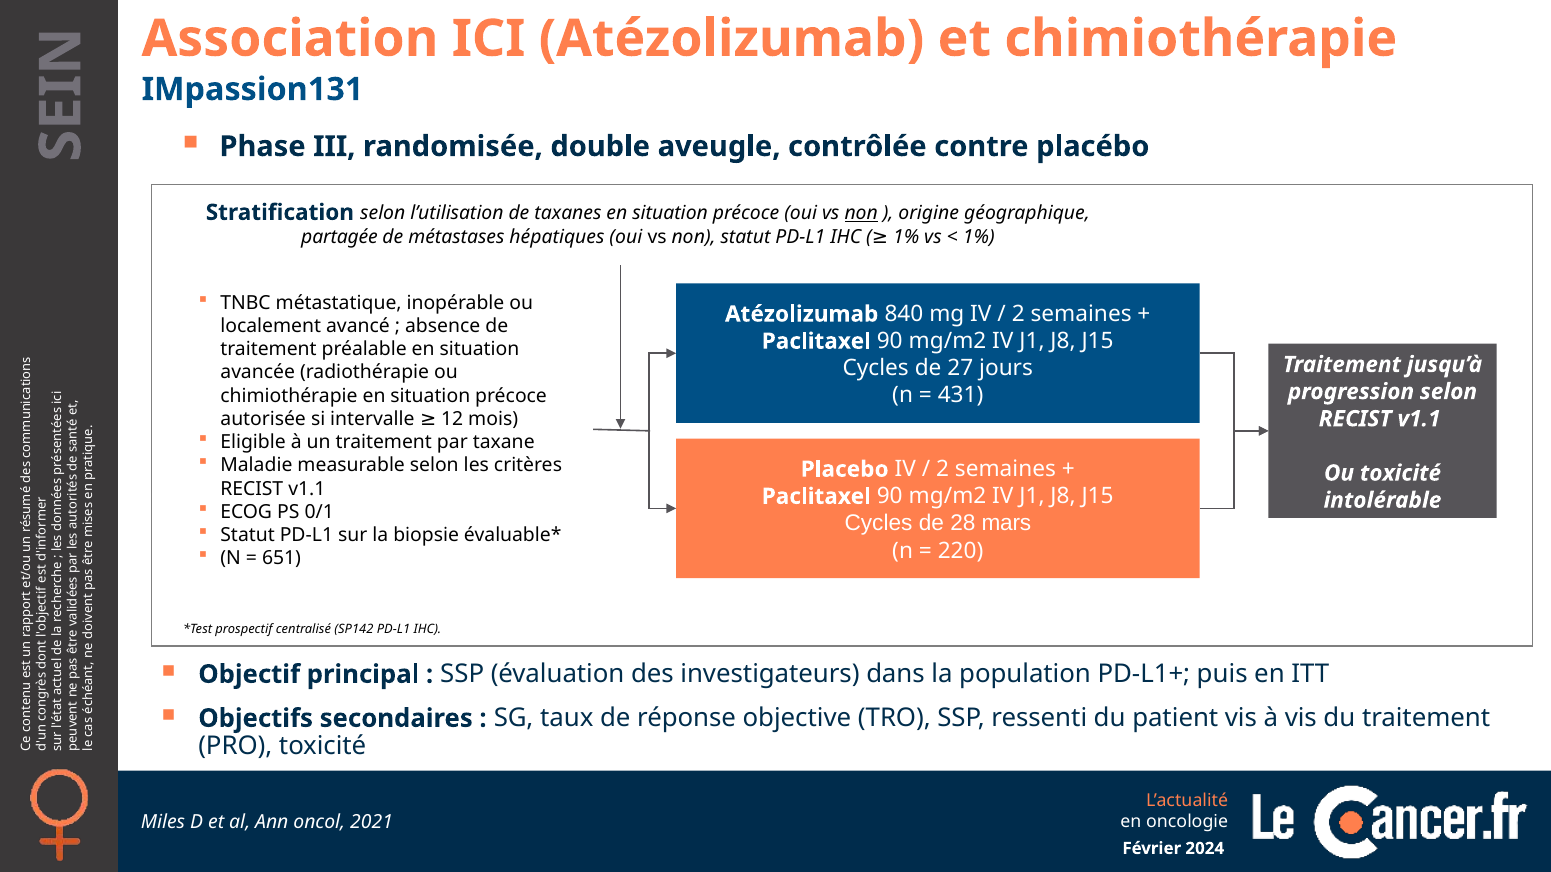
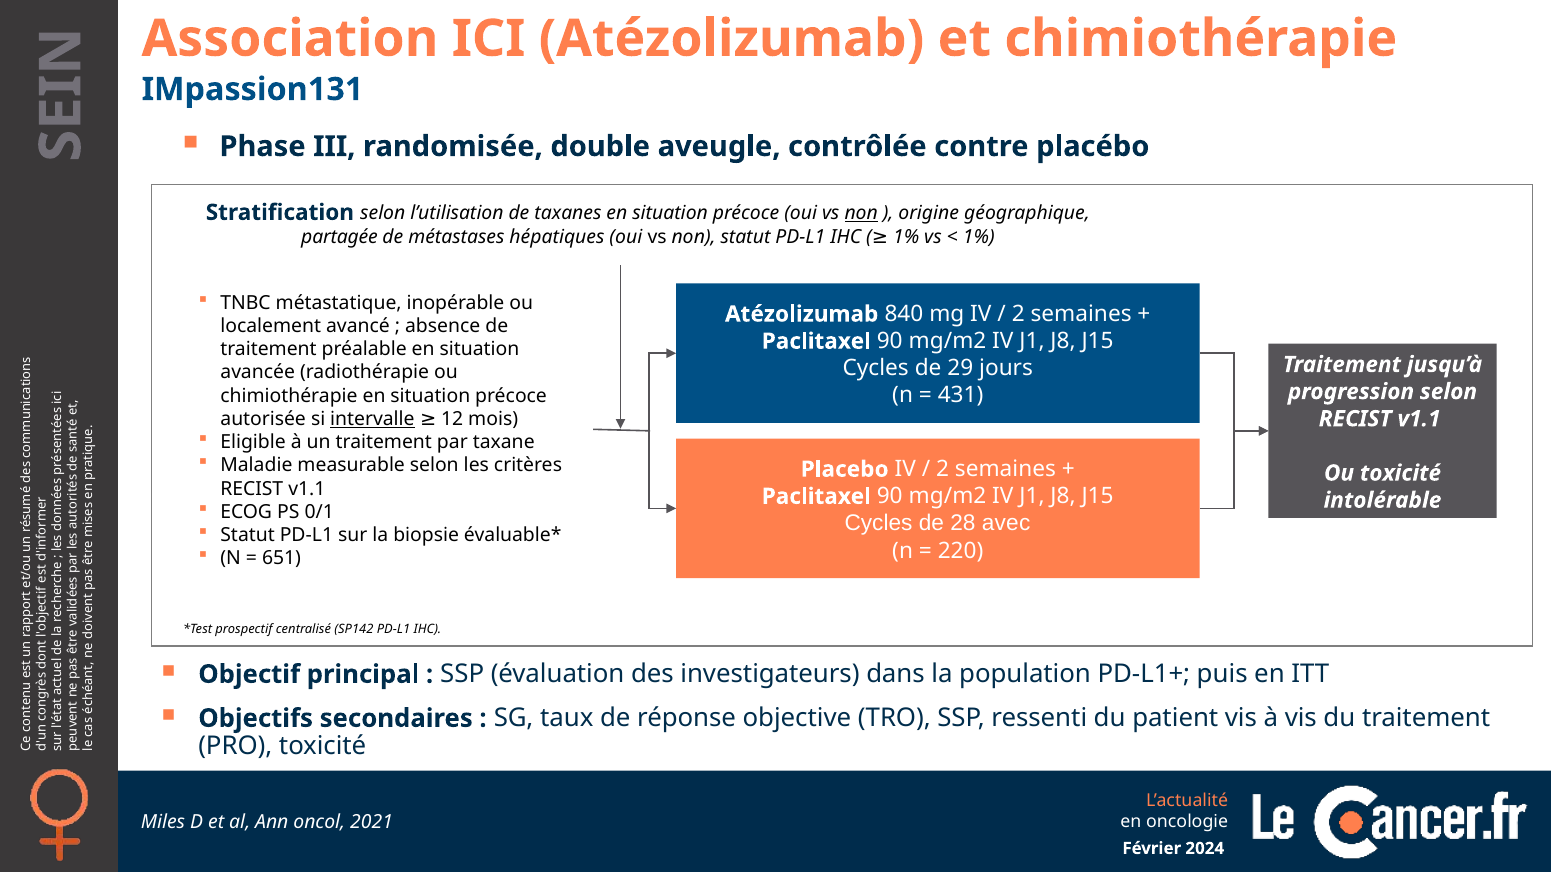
27: 27 -> 29 (960, 369)
intervalle underline: none -> present (372, 419)
mars: mars -> avec (1006, 524)
